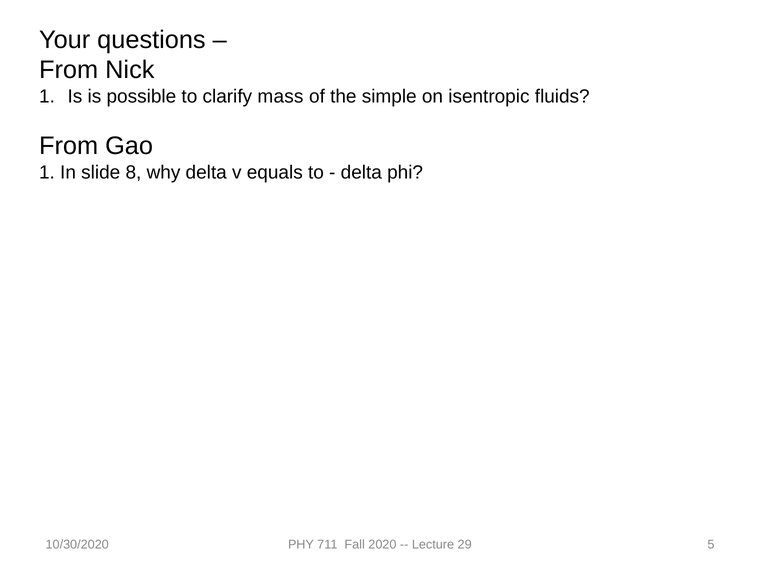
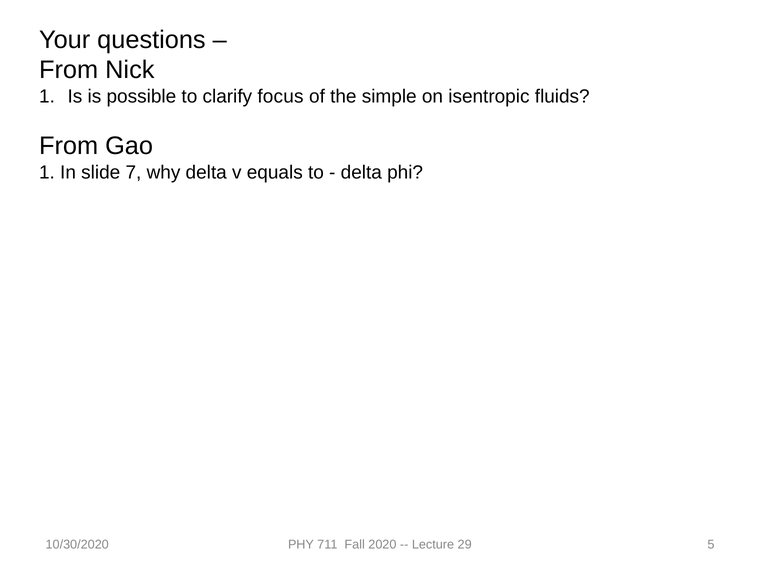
mass: mass -> focus (280, 96)
8: 8 -> 7 (133, 172)
